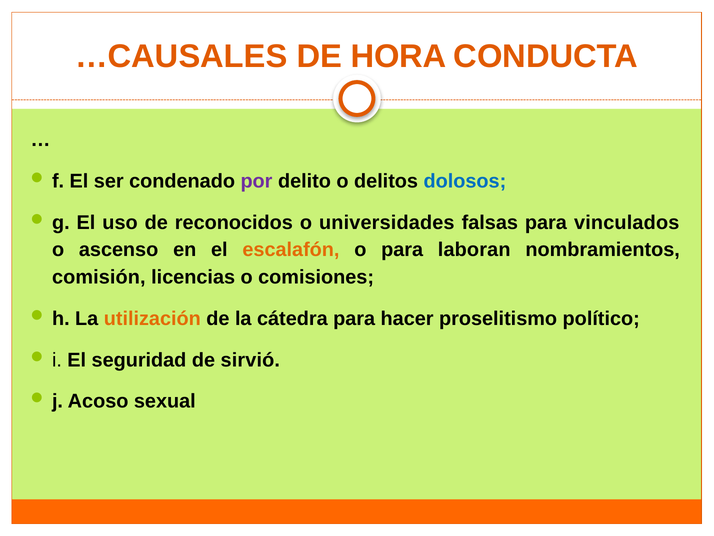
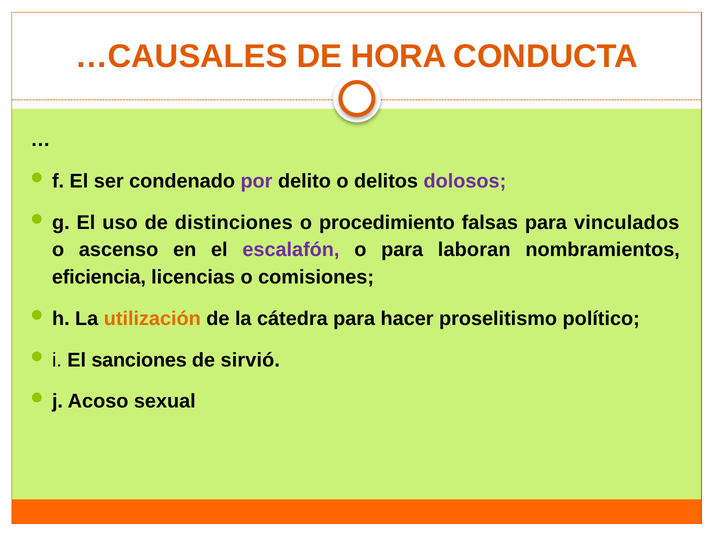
dolosos colour: blue -> purple (465, 181)
reconocidos: reconocidos -> distinciones (234, 222)
universidades: universidades -> procedimiento (387, 222)
escalafón colour: orange -> purple (291, 250)
comisión: comisión -> eficiencia (99, 277)
seguridad: seguridad -> sanciones (139, 360)
